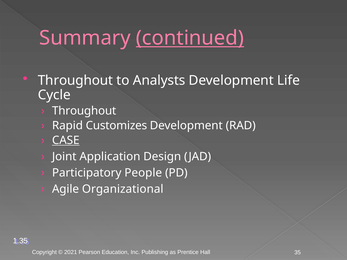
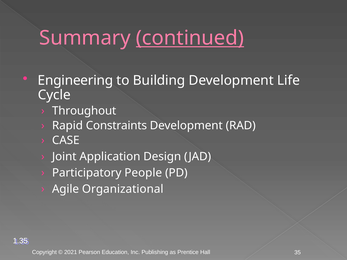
Throughout: Throughout -> Engineering (75, 80)
Analysts: Analysts -> Building (159, 80)
Customizes: Customizes -> Constraints (116, 126)
CASE underline: present -> none (66, 140)
